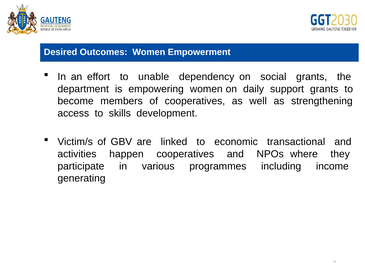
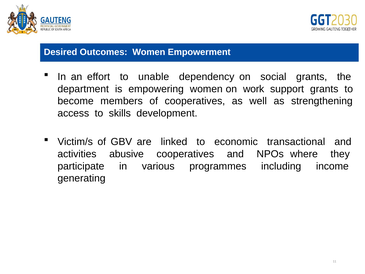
daily: daily -> work (254, 89)
happen: happen -> abusive (127, 154)
